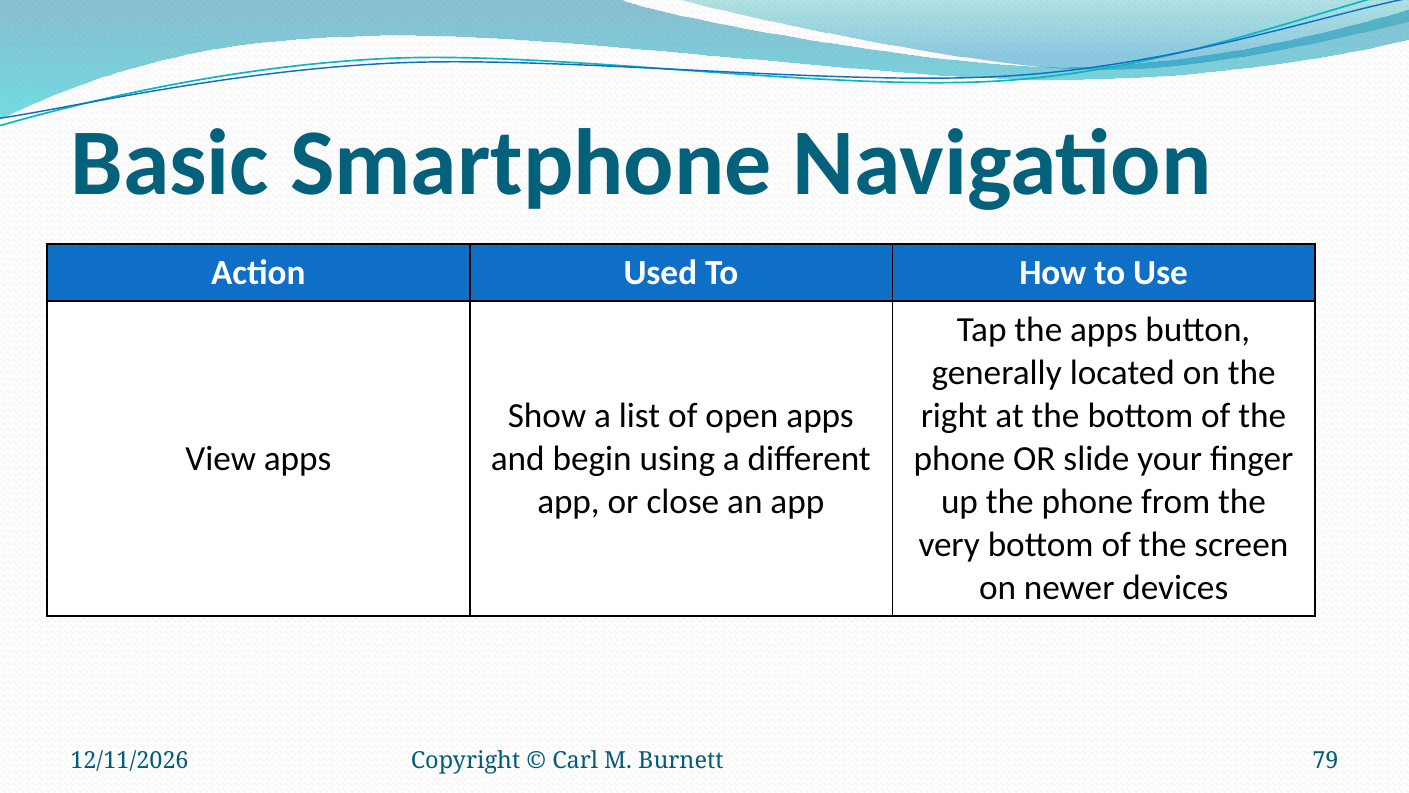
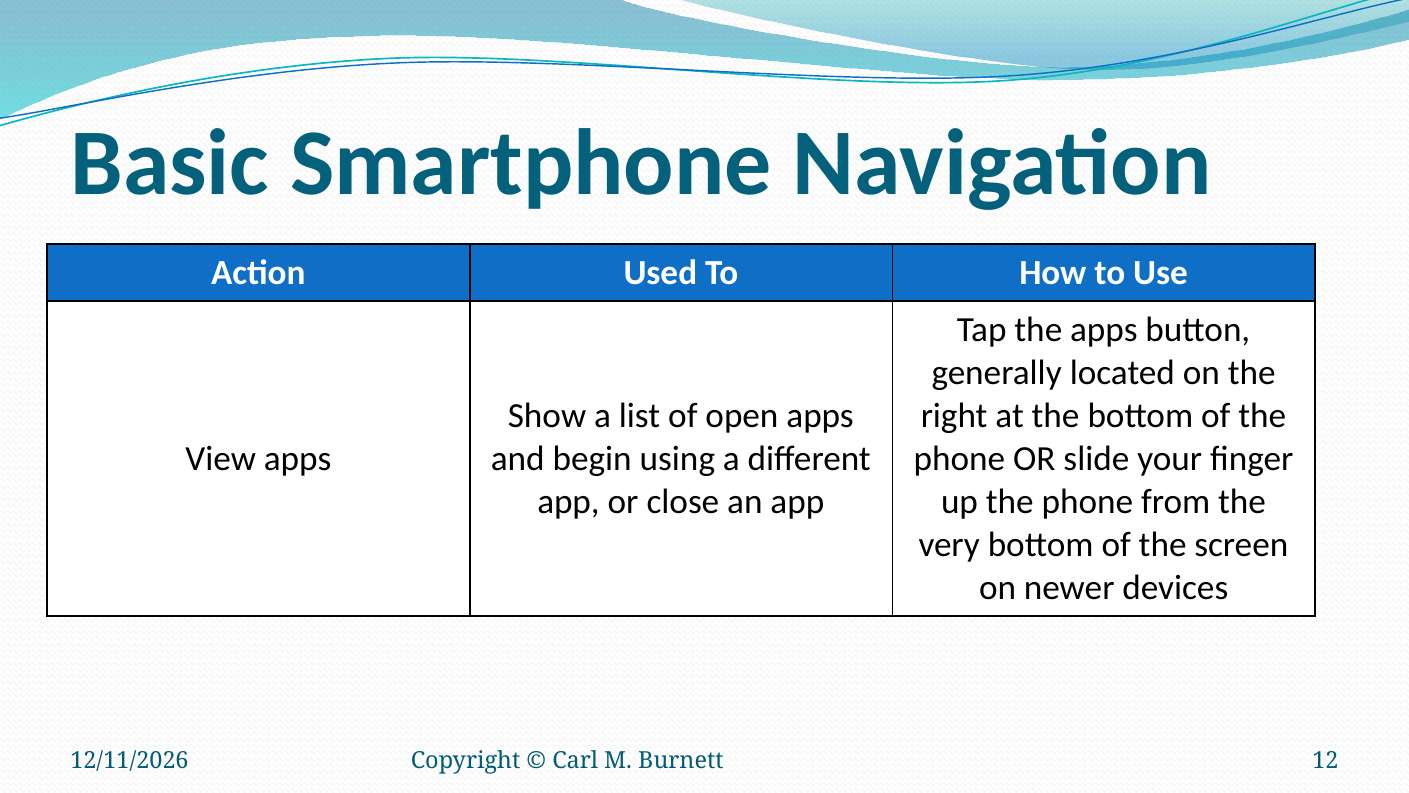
79: 79 -> 12 (1326, 760)
